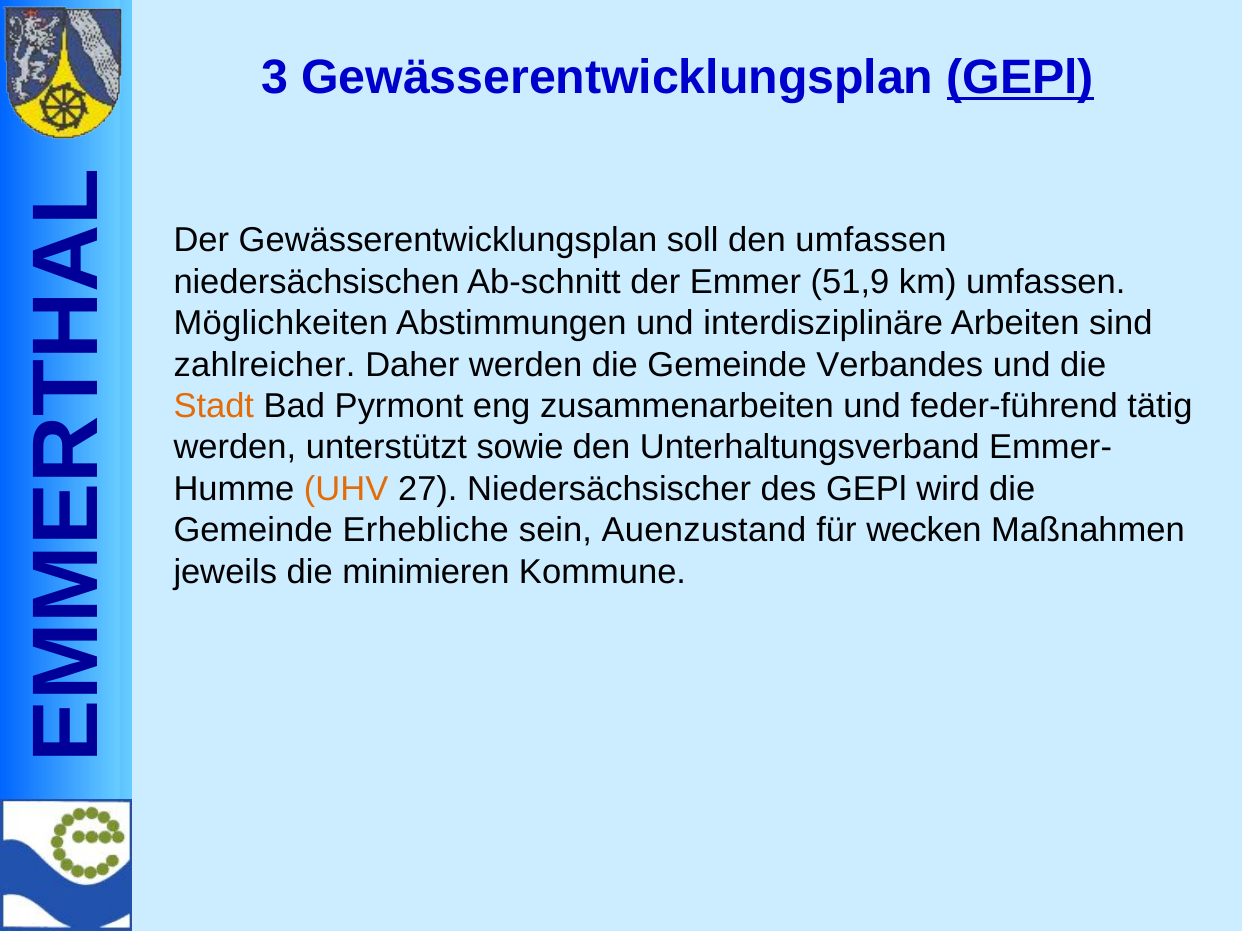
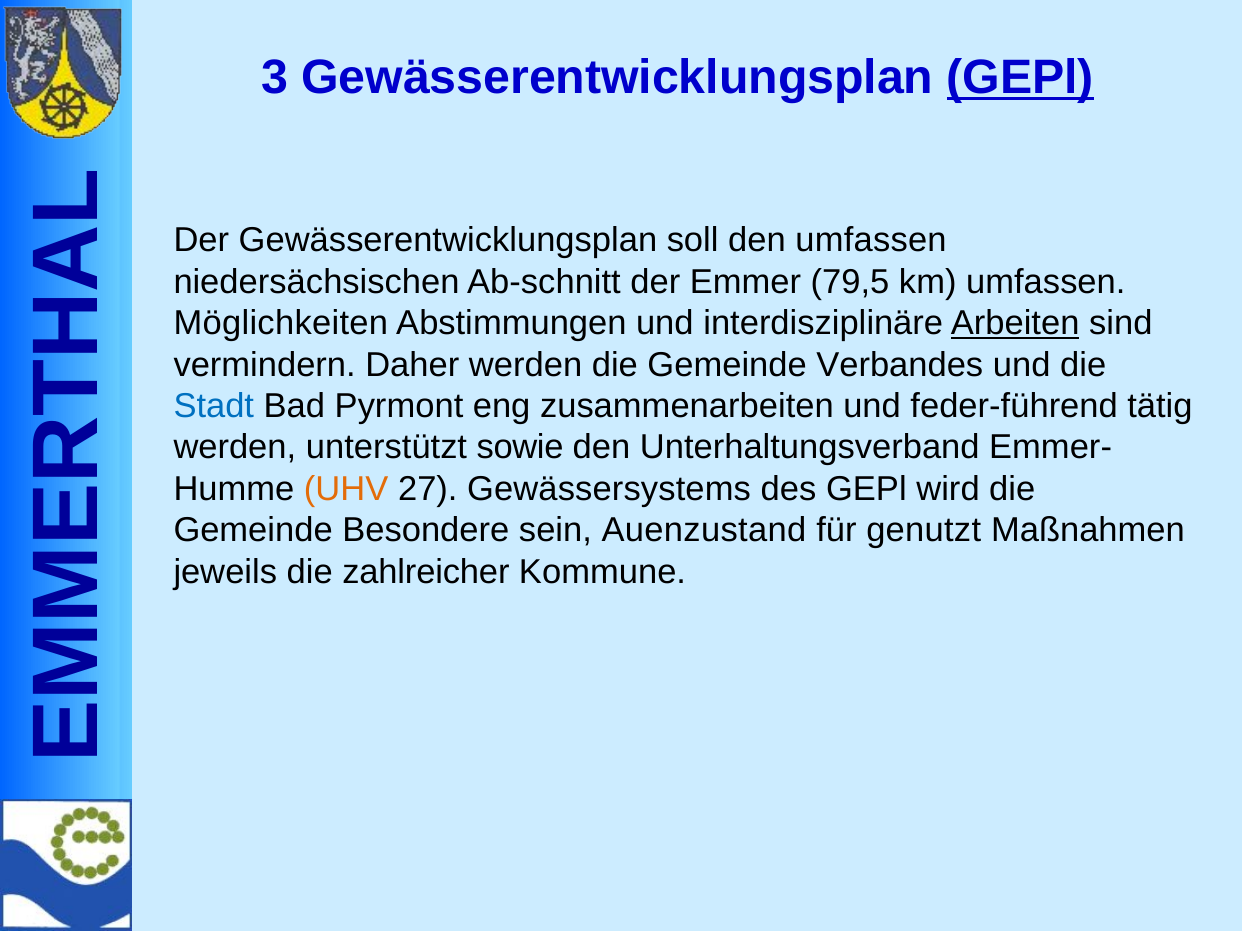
51,9: 51,9 -> 79,5 (850, 282)
Arbeiten underline: none -> present (1015, 324)
zahlreicher: zahlreicher -> vermindern (265, 365)
Stadt colour: orange -> blue (214, 406)
Niedersächsischer: Niedersächsischer -> Gewässersystems (609, 489)
Erhebliche: Erhebliche -> Besondere (426, 531)
wecken: wecken -> genutzt (924, 531)
minimieren: minimieren -> zahlreicher (426, 572)
